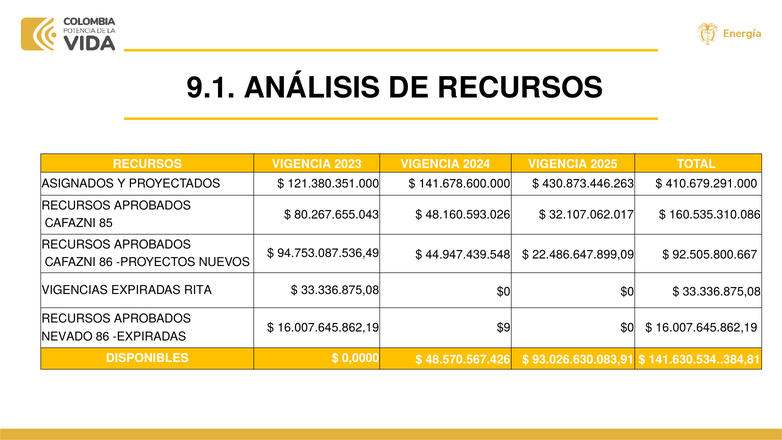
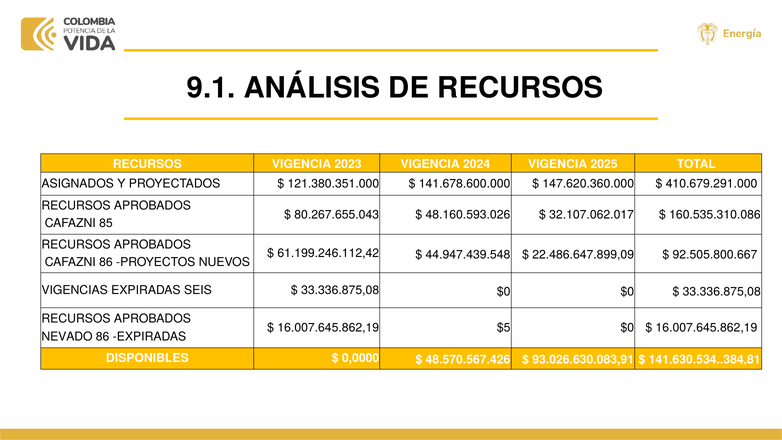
430.873.446.263: 430.873.446.263 -> 147.620.360.000 (588, 184)
94.753.087.536,49: 94.753.087.536,49 -> 61.199.246.112,42 (328, 253)
RITA: RITA -> SEIS (198, 290)
$9: $9 -> $5 (504, 328)
